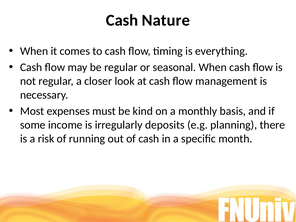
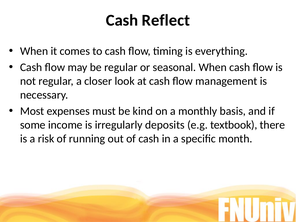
Nature: Nature -> Reflect (166, 20)
planning: planning -> textbook (234, 125)
